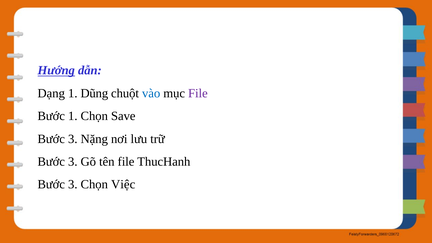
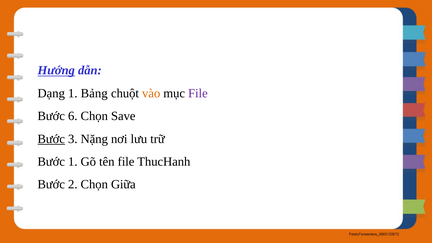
Dũng: Dũng -> Bảng (94, 93)
vào colour: blue -> orange (151, 93)
Bước 1: 1 -> 6 (73, 116)
Bước underline: none -> present (51, 139)
3: 3 -> 1 (73, 162)
3: 3 -> 2 (73, 184)
Việc: Việc -> Giữa (123, 184)
